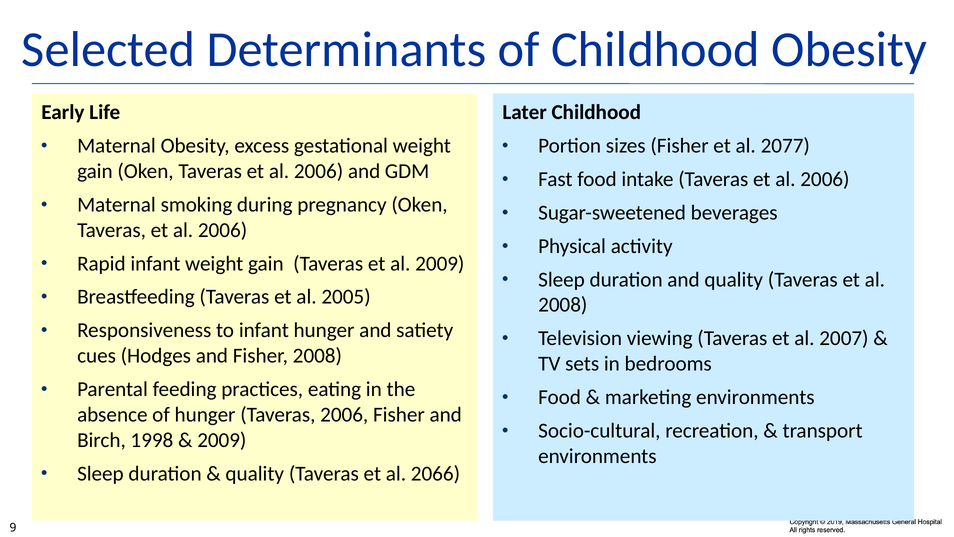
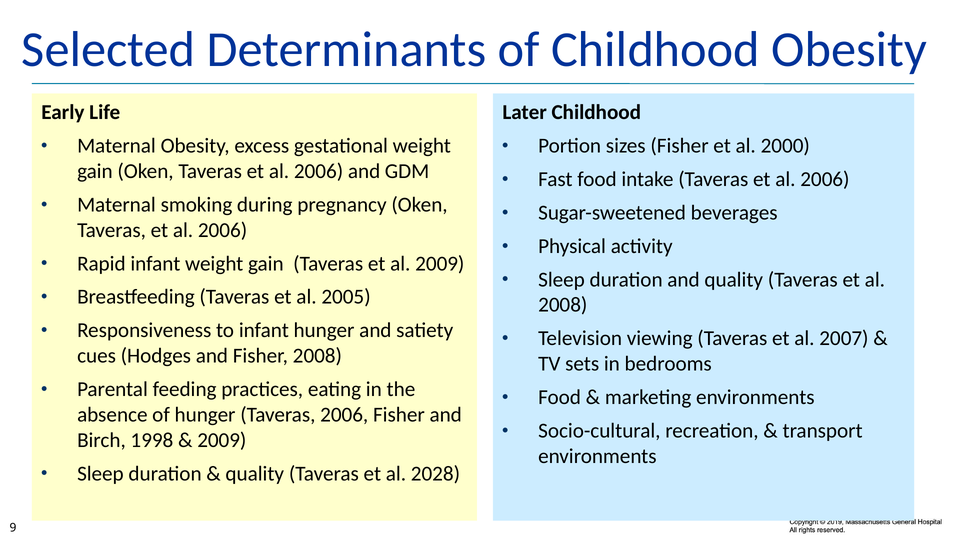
2077: 2077 -> 2000 (785, 146)
2066: 2066 -> 2028 (435, 473)
